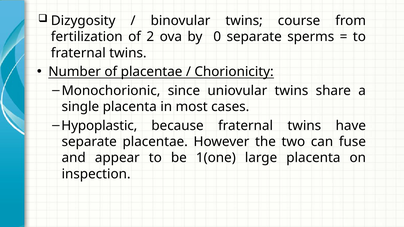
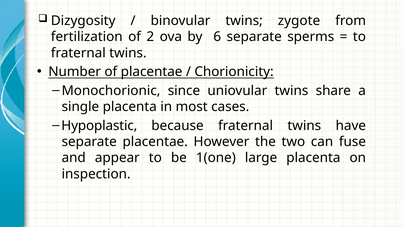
course: course -> zygote (299, 21)
0: 0 -> 6 (217, 37)
